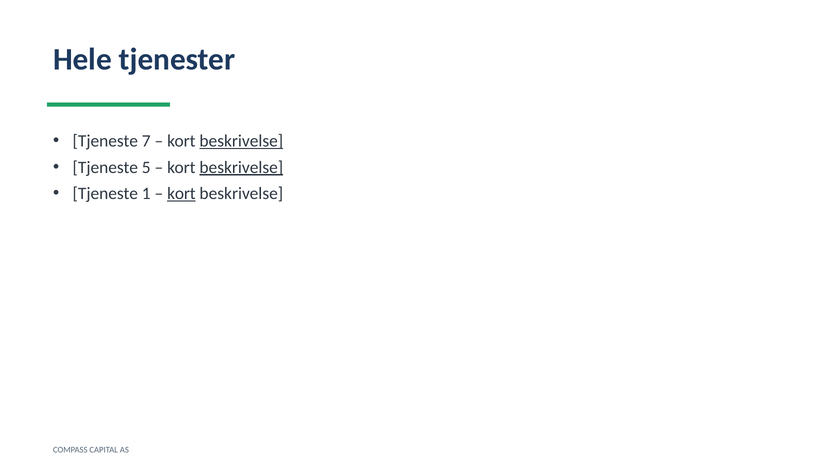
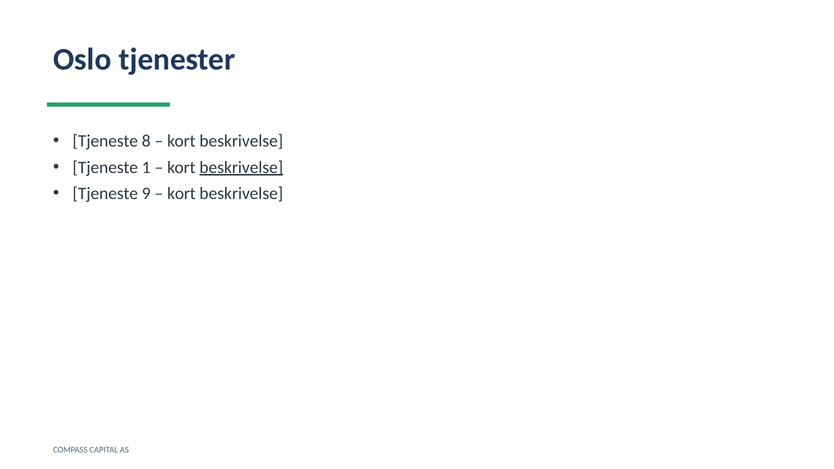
Hele: Hele -> Oslo (82, 60)
7: 7 -> 8 (146, 141)
beskrivelse underline: present -> none (241, 141)
5: 5 -> 1 (146, 167)
1: 1 -> 9 (146, 193)
kort underline: present -> none (181, 193)
